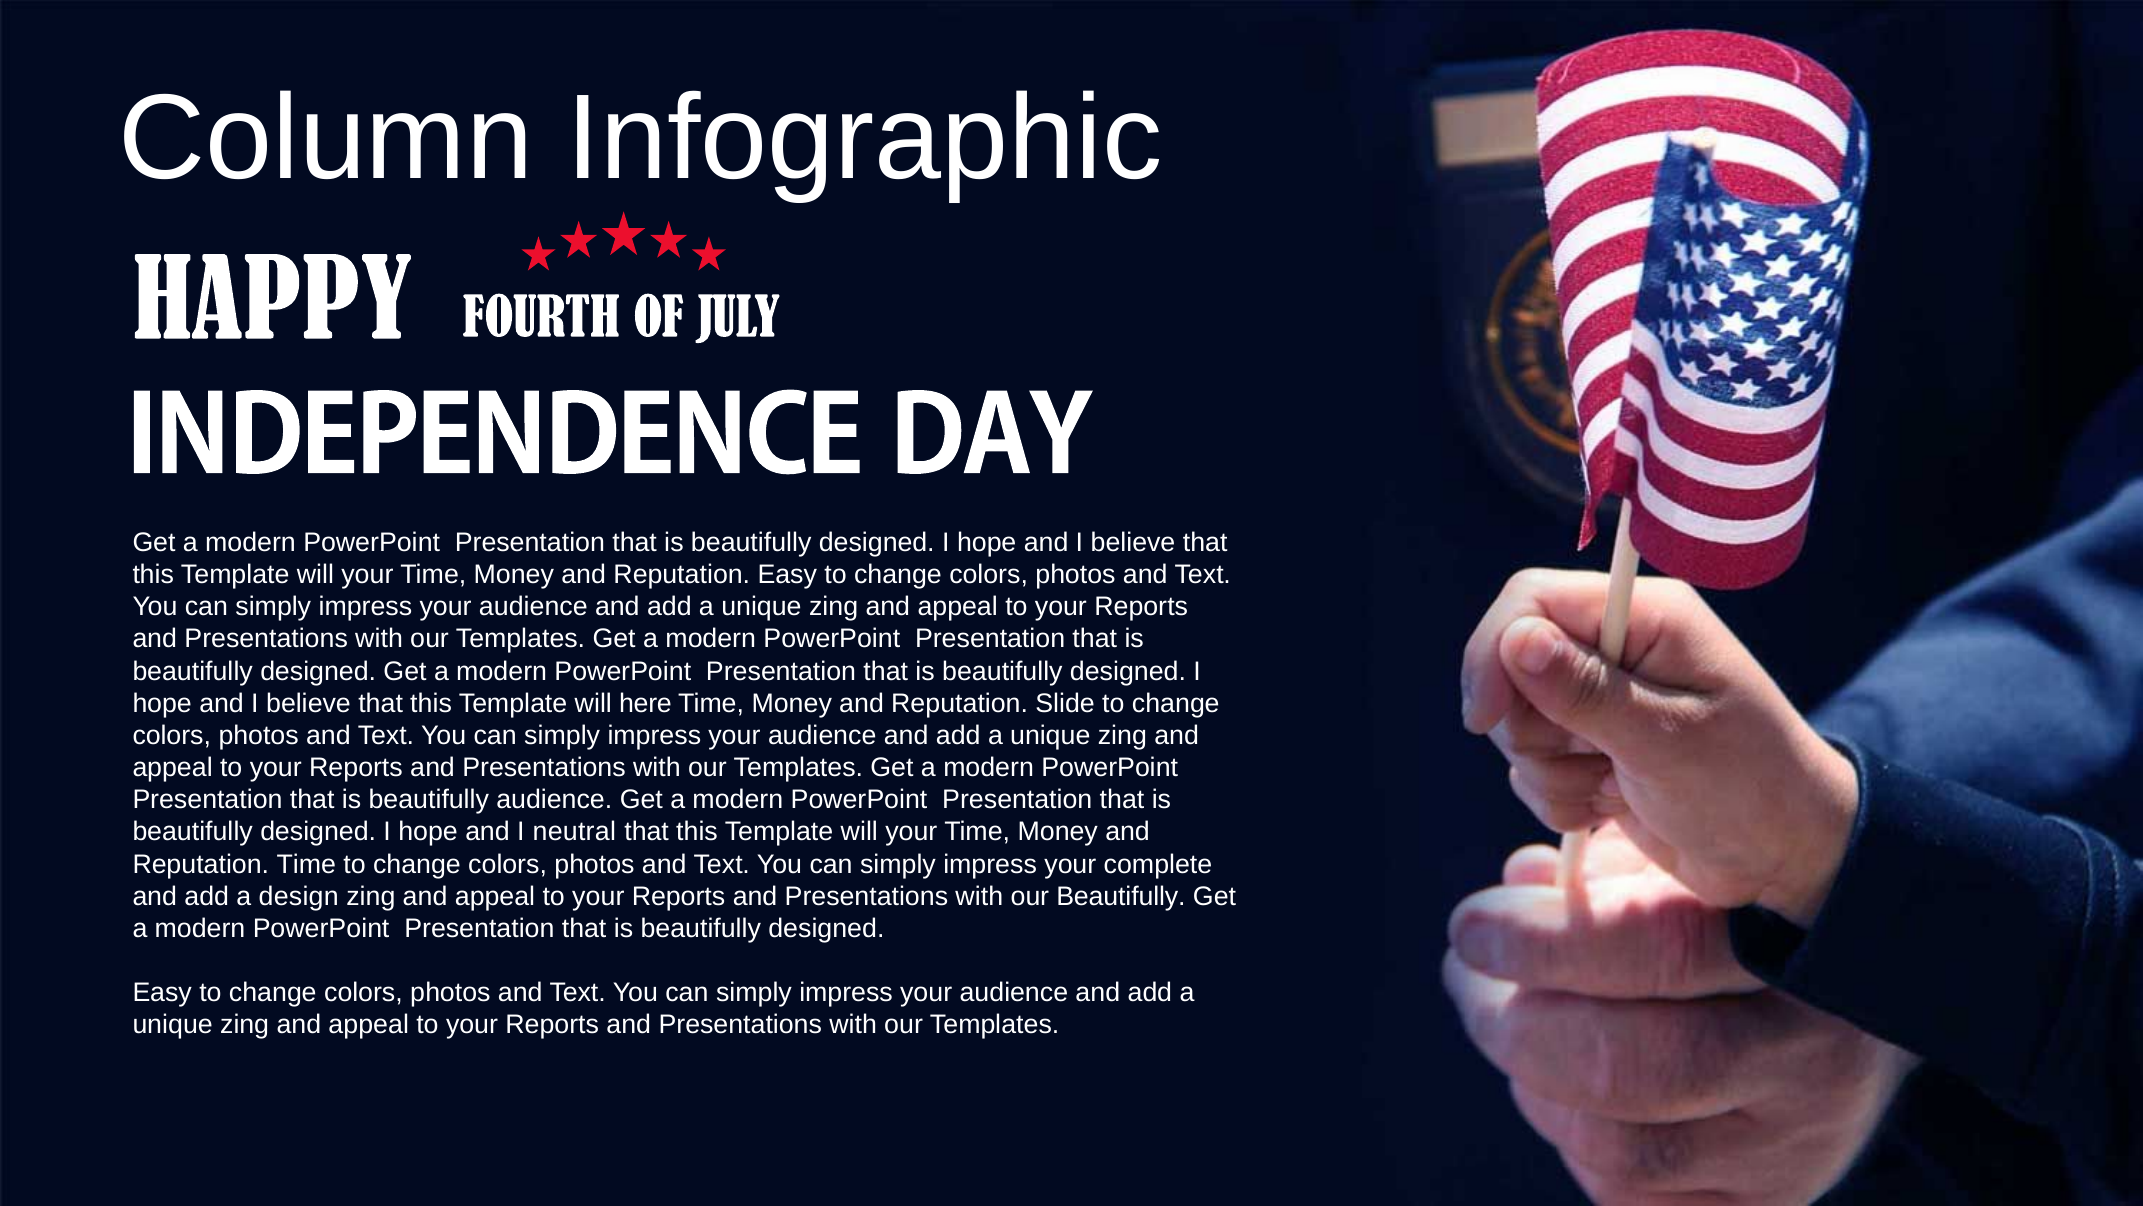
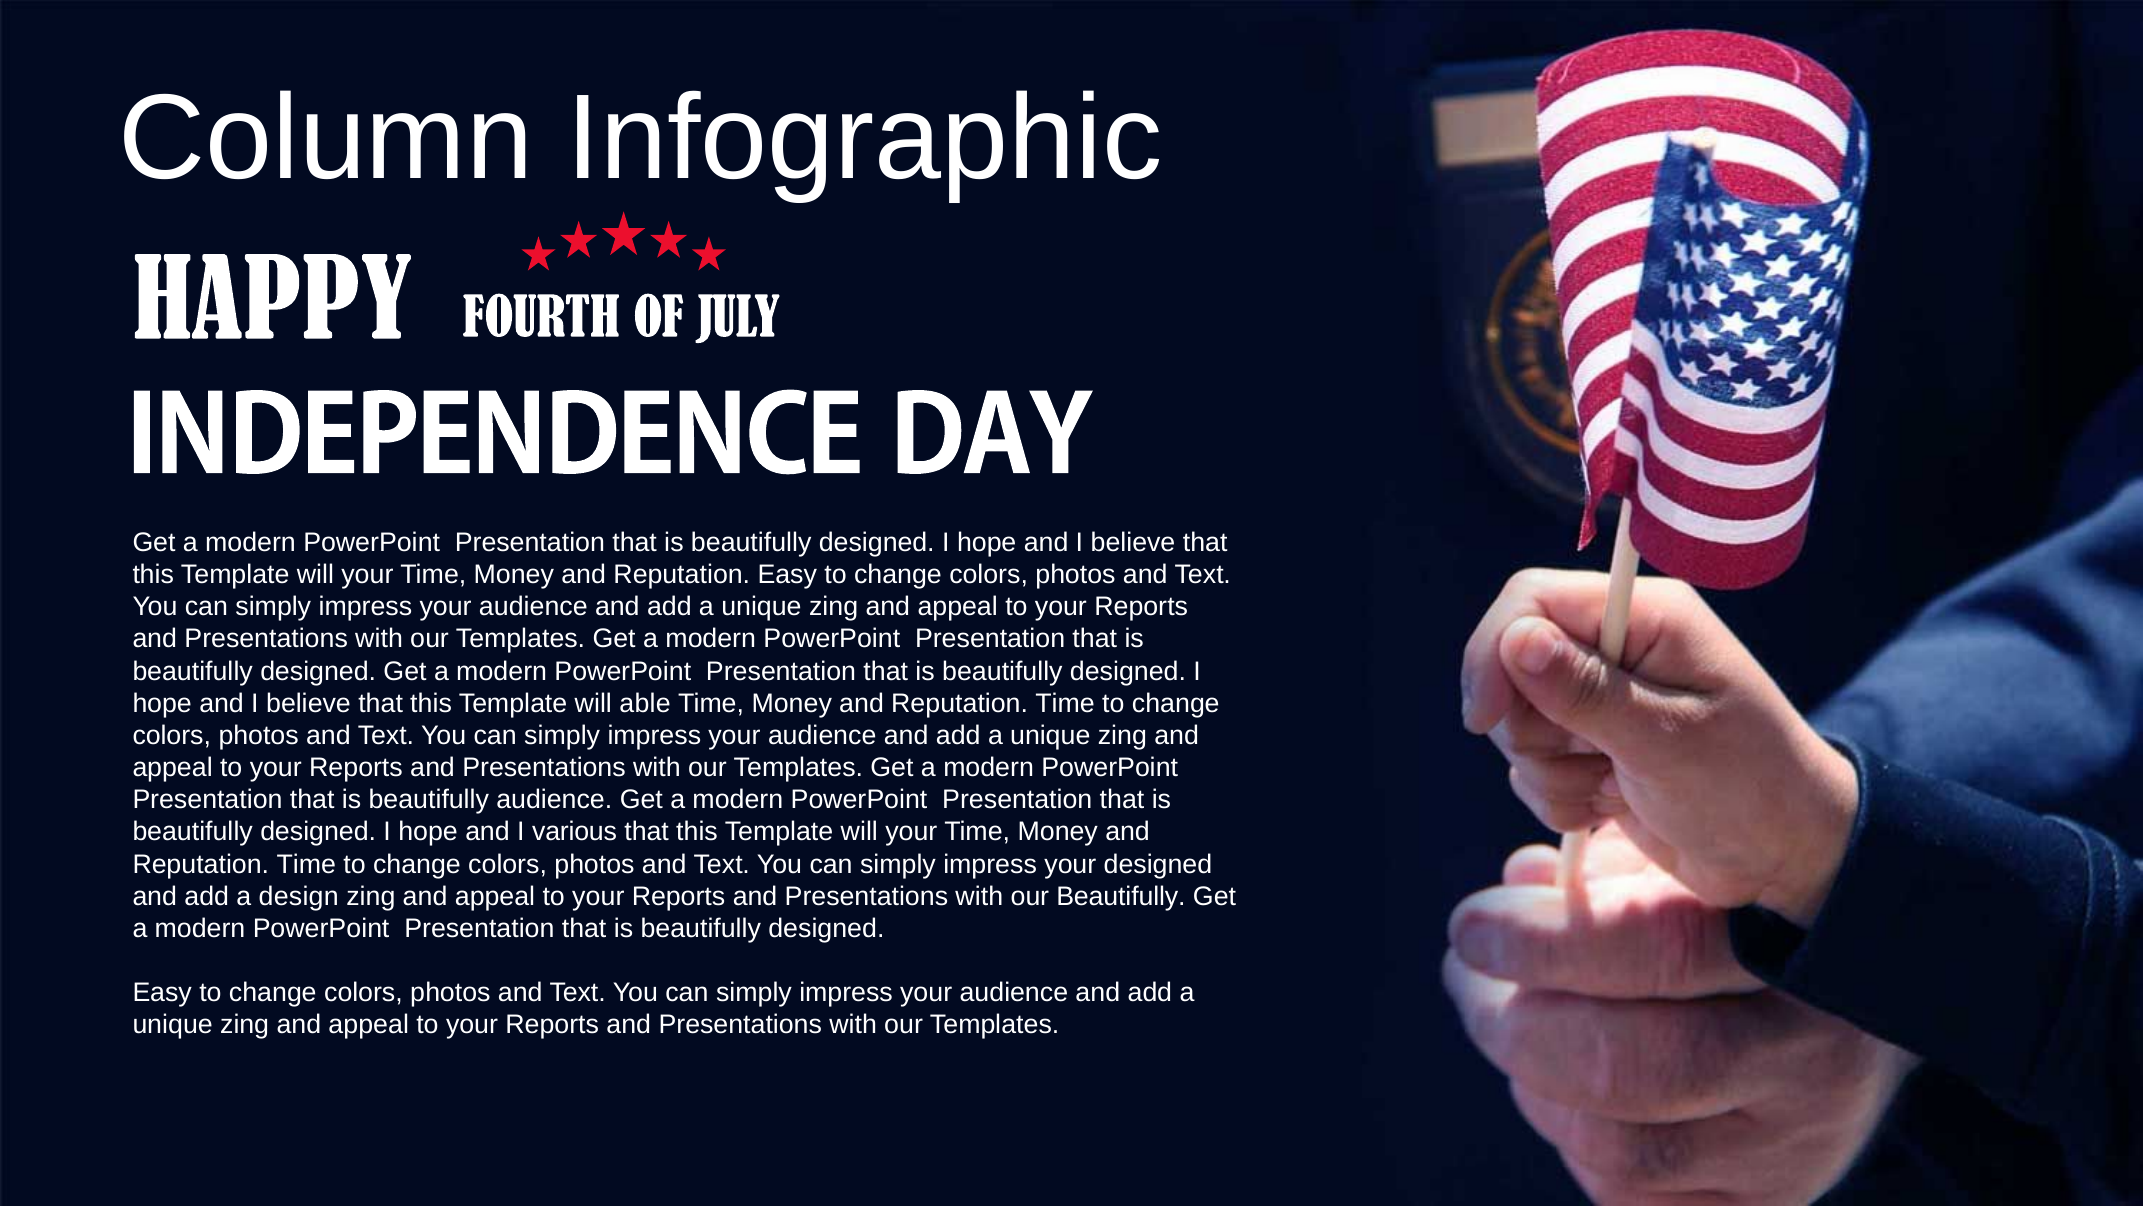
here: here -> able (645, 703)
Slide: Slide -> Time (1065, 703)
neutral: neutral -> various (575, 832)
your complete: complete -> designed (1158, 864)
